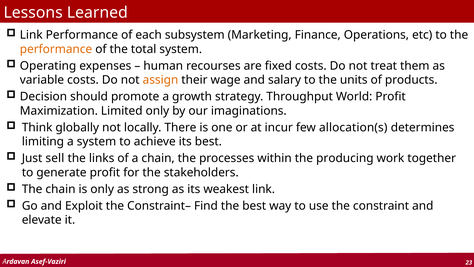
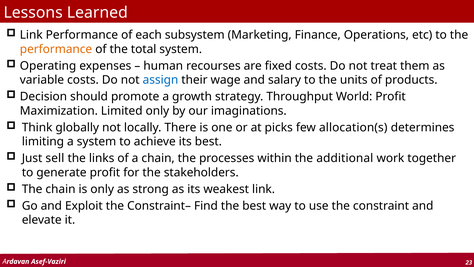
assign colour: orange -> blue (160, 80)
incur: incur -> picks (279, 127)
producing: producing -> additional (345, 158)
